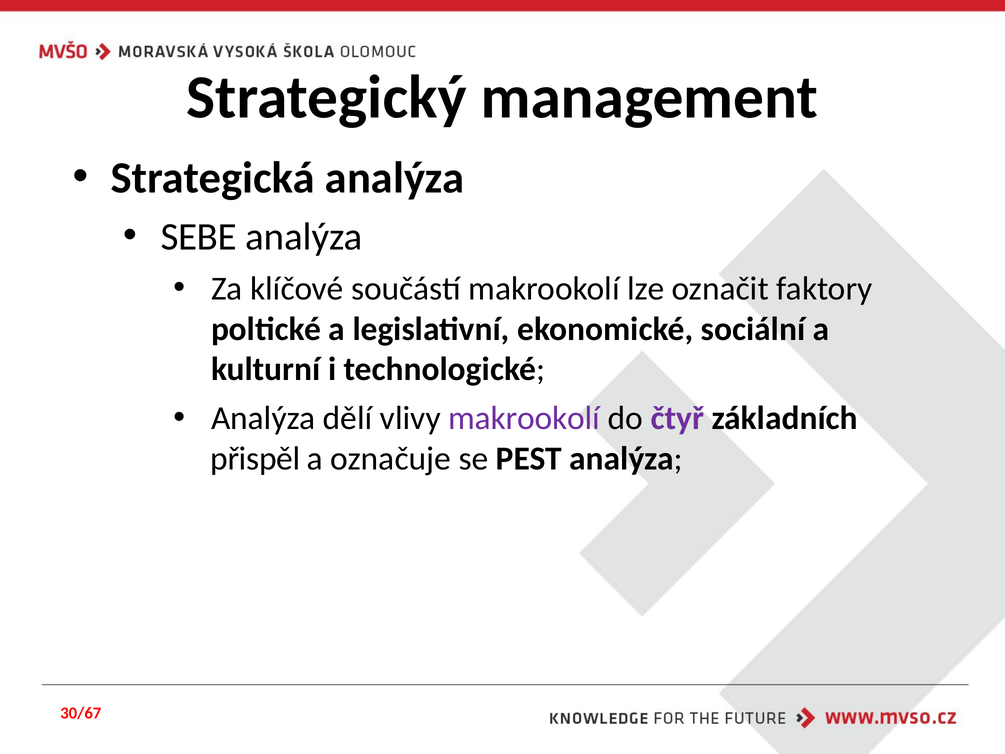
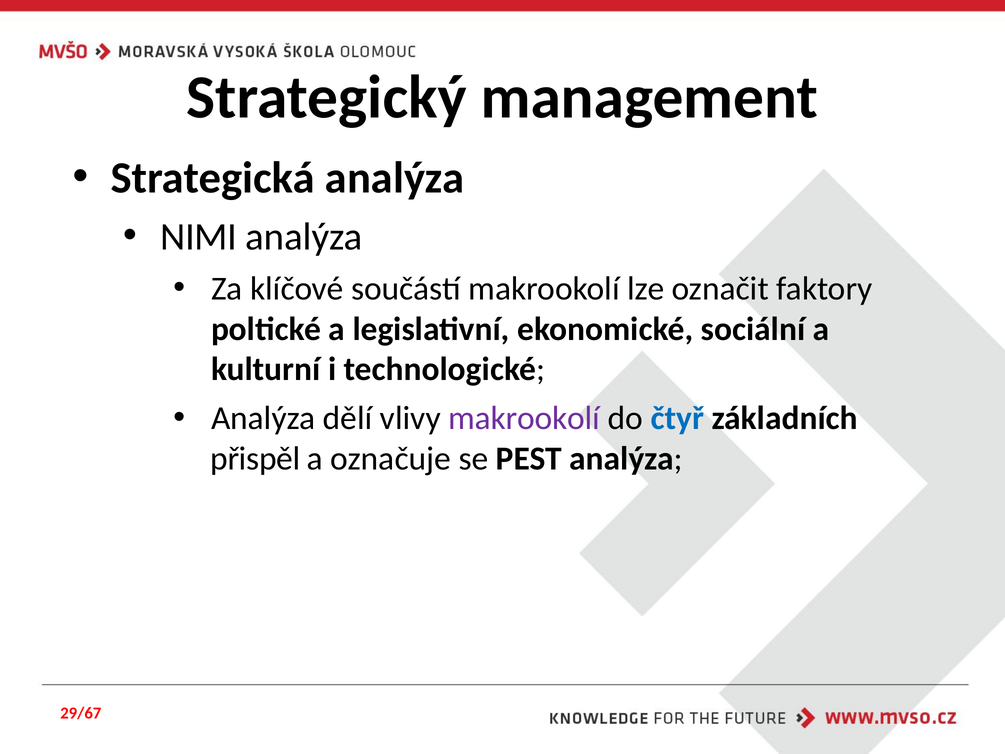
SEBE: SEBE -> NIMI (199, 237)
čtyř colour: purple -> blue (677, 418)
30/67: 30/67 -> 29/67 (81, 713)
